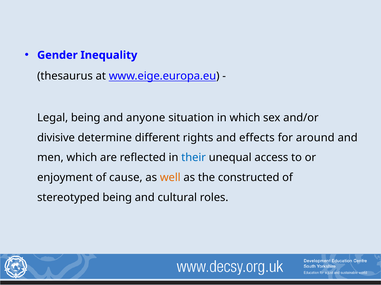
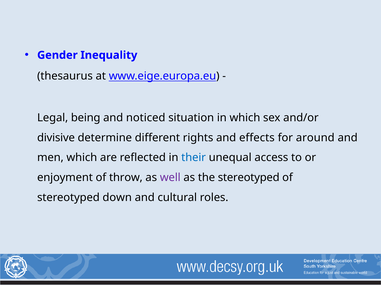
anyone: anyone -> noticed (146, 118)
cause: cause -> throw (126, 178)
well colour: orange -> purple (170, 178)
the constructed: constructed -> stereotyped (249, 178)
stereotyped being: being -> down (117, 198)
